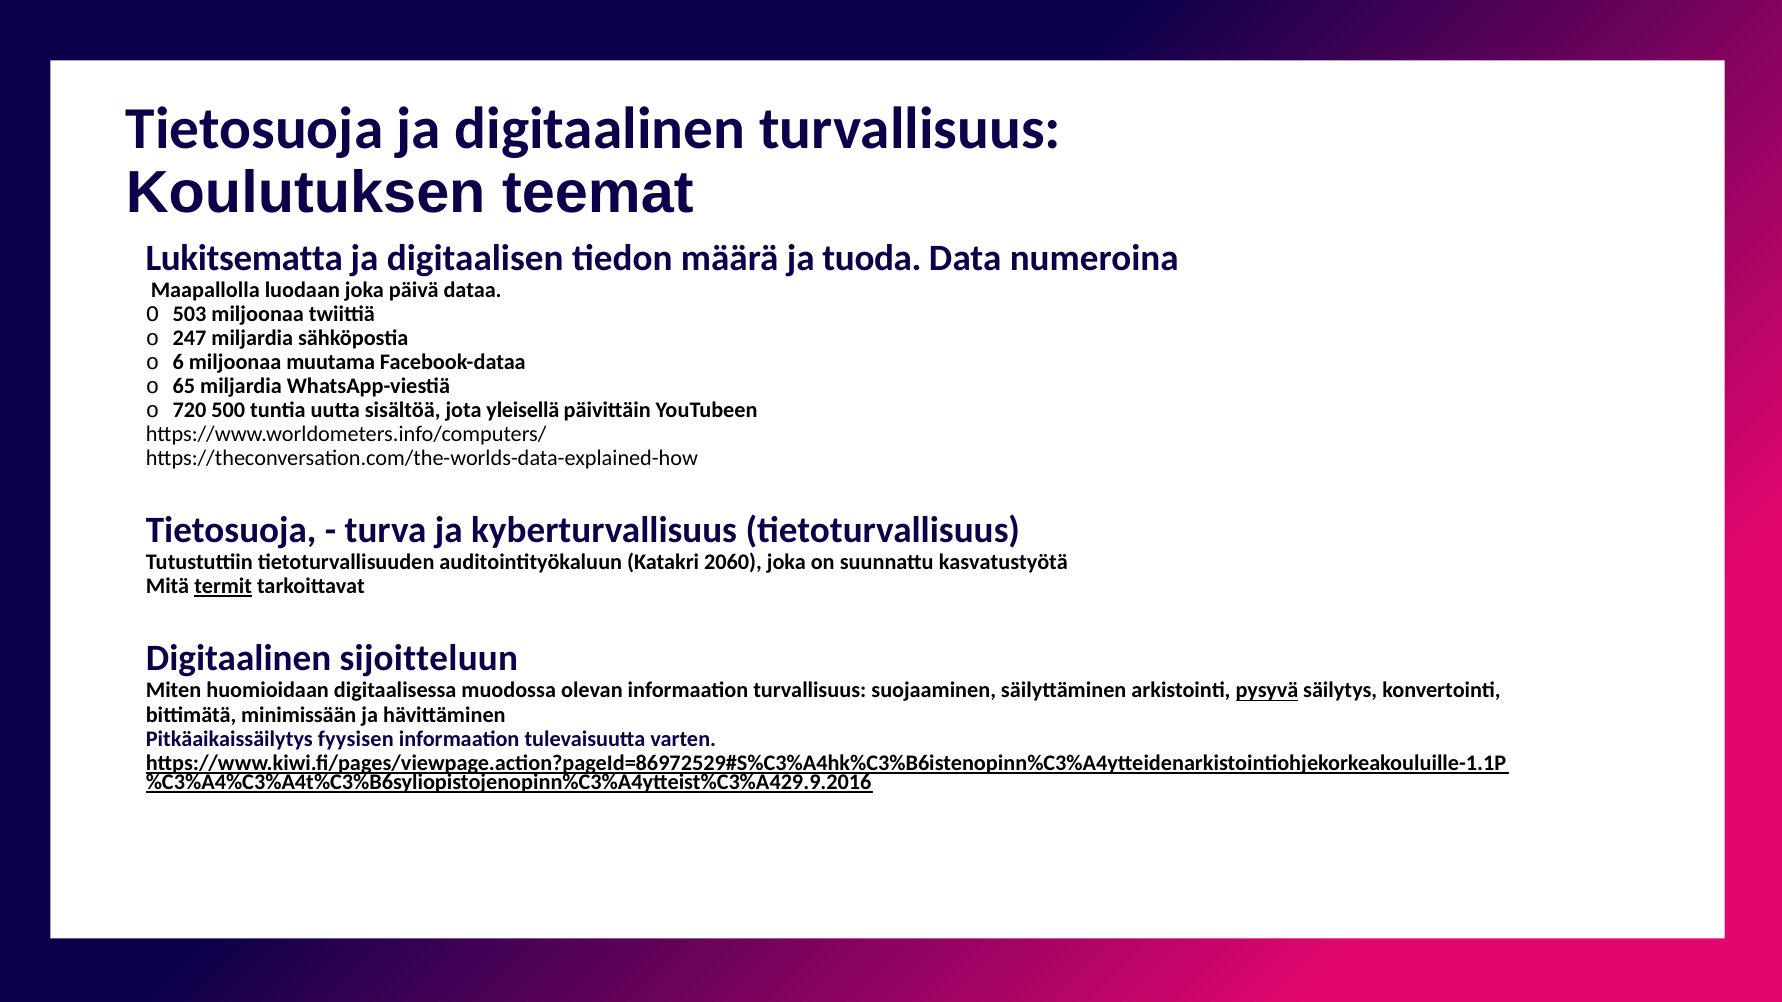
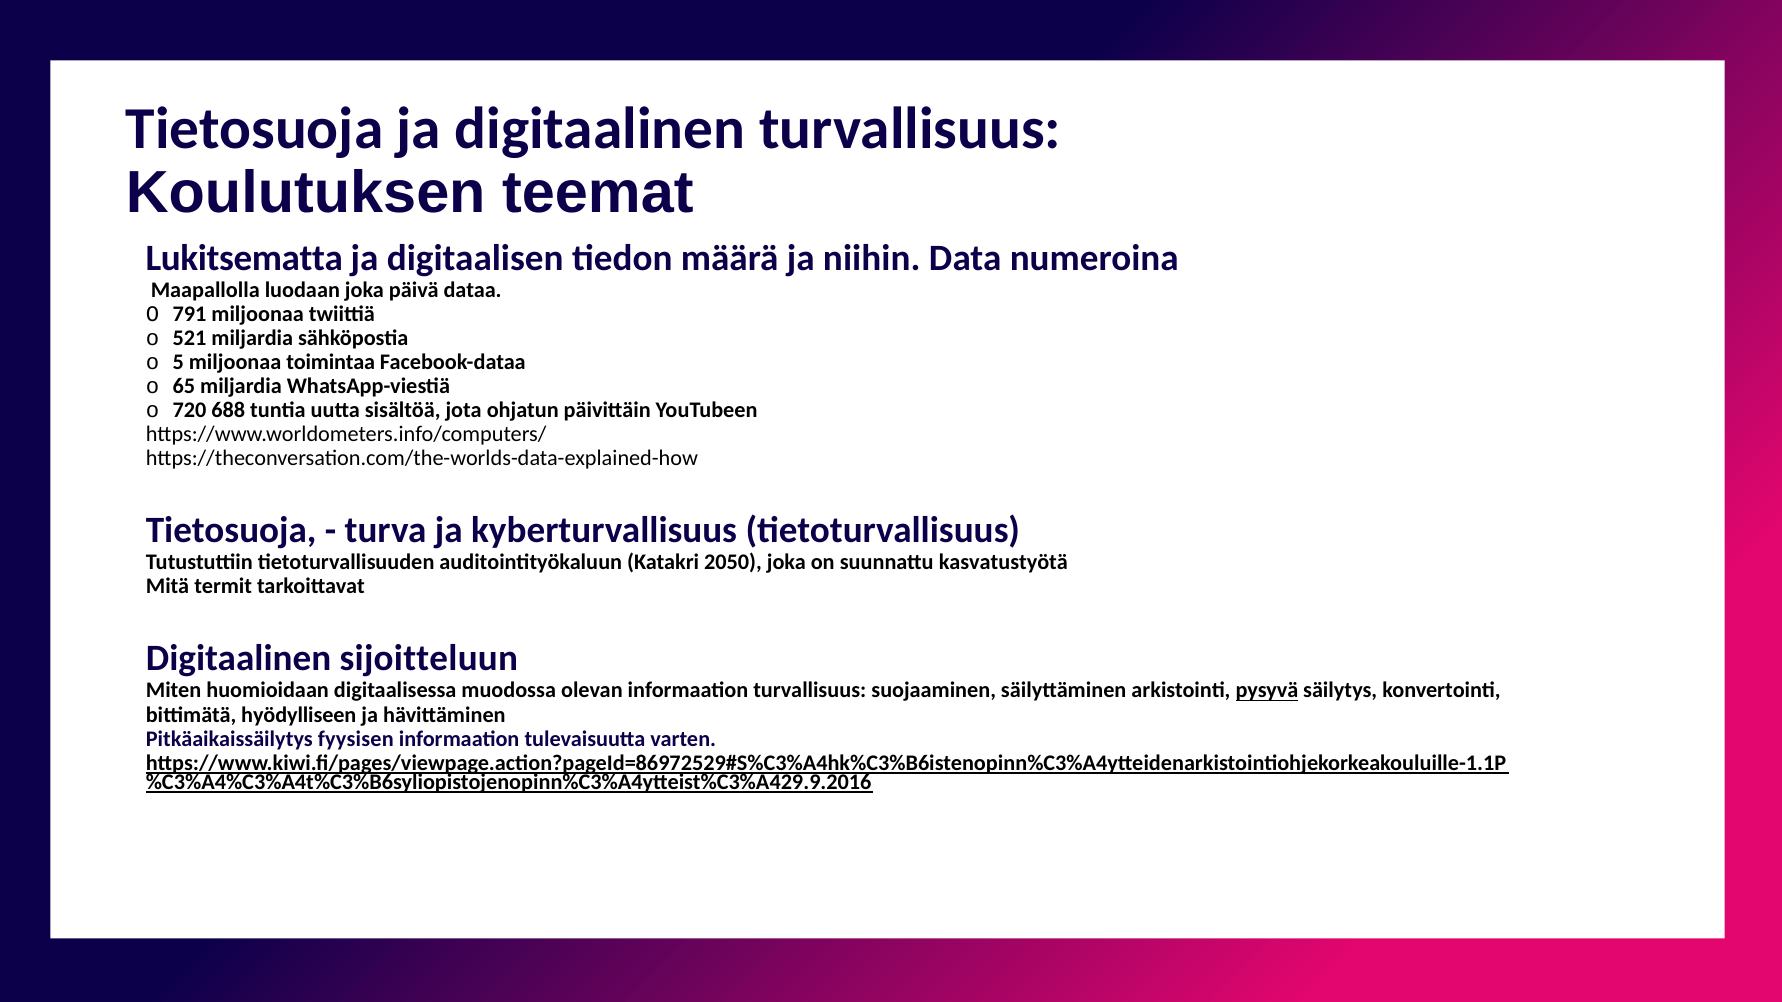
tuoda: tuoda -> niihin (872, 258)
503: 503 -> 791 (190, 314)
247: 247 -> 521 (190, 338)
6: 6 -> 5 (178, 362)
muutama: muutama -> toimintaa (331, 362)
500: 500 -> 688 (228, 410)
yleisellä: yleisellä -> ohjatun (523, 410)
2060: 2060 -> 2050 (733, 563)
termit underline: present -> none (223, 587)
minimissään: minimissään -> hyödylliseen (299, 715)
